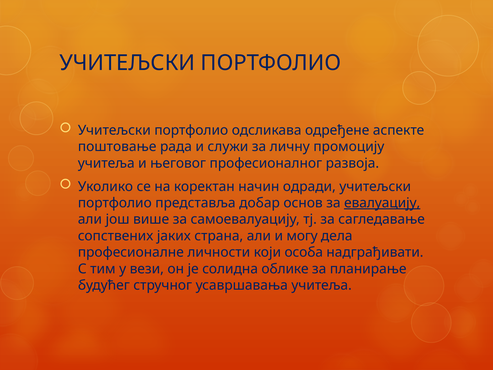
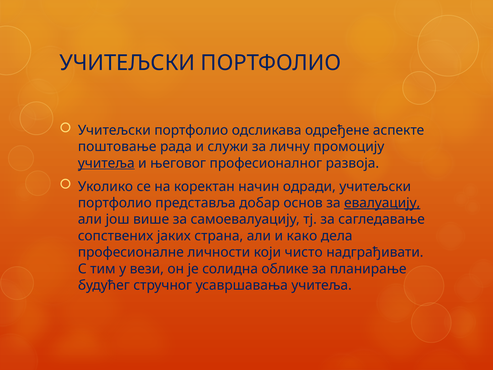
учитеља underline: none -> present (106, 163)
могу: могу -> како (302, 236)
особа: особа -> чисто (304, 252)
